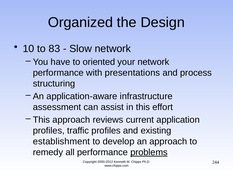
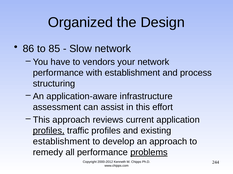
10: 10 -> 86 (28, 49)
83: 83 -> 85 (54, 49)
oriented: oriented -> vendors (99, 62)
with presentations: presentations -> establishment (132, 73)
profiles underline: none -> present (49, 131)
